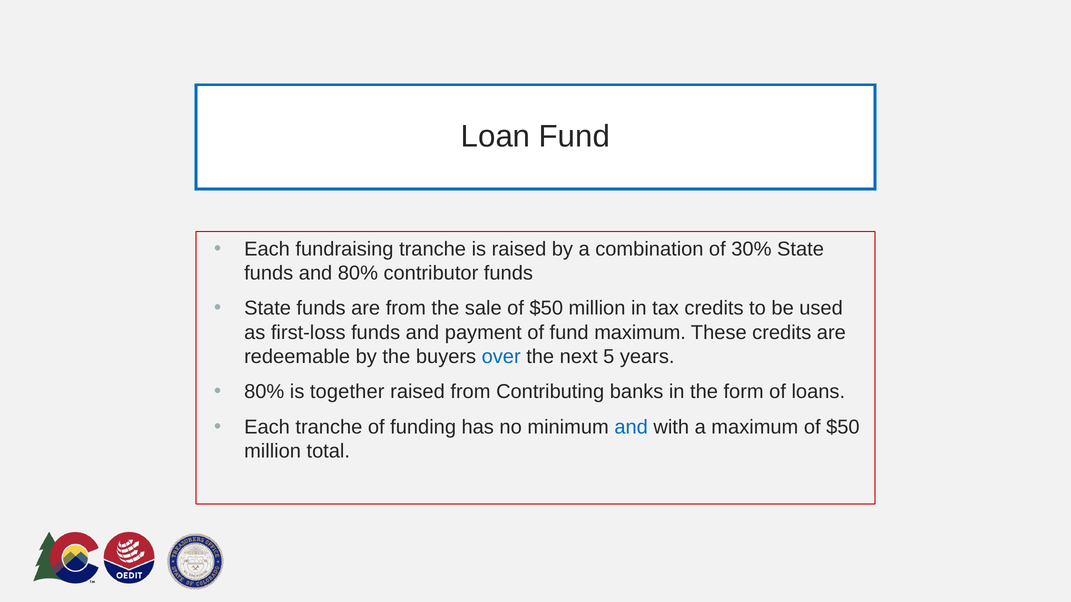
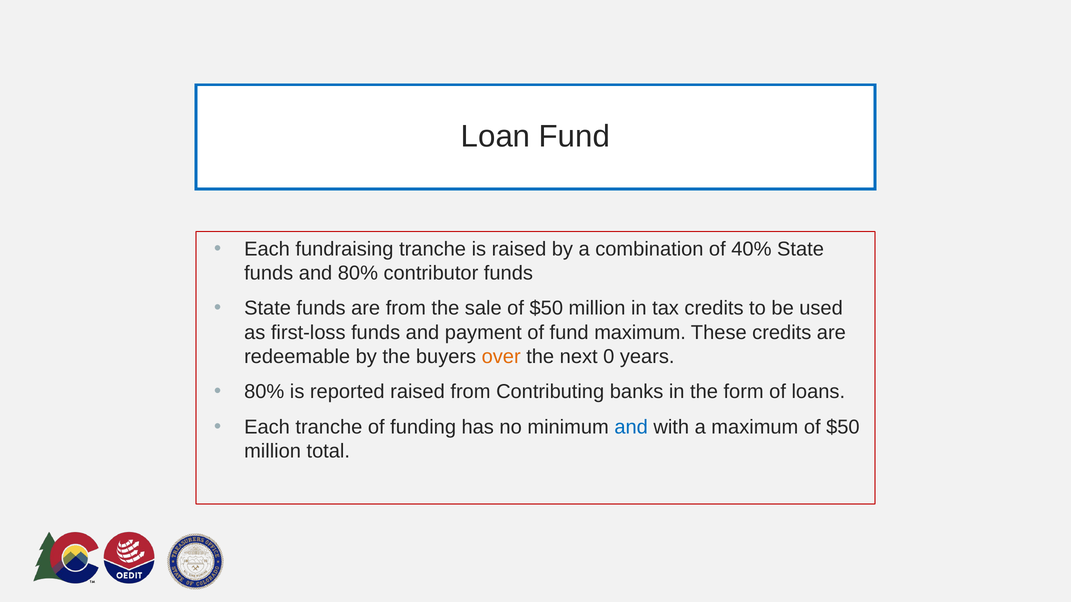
30%: 30% -> 40% (751, 249)
over colour: blue -> orange (501, 357)
5: 5 -> 0 (609, 357)
together: together -> reported (347, 392)
